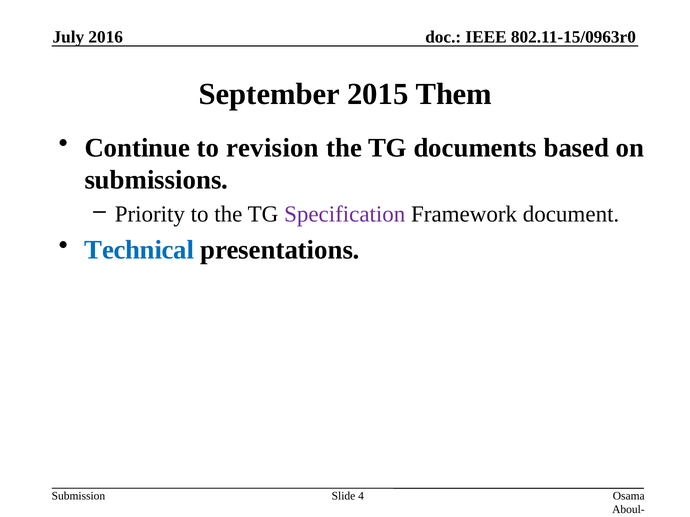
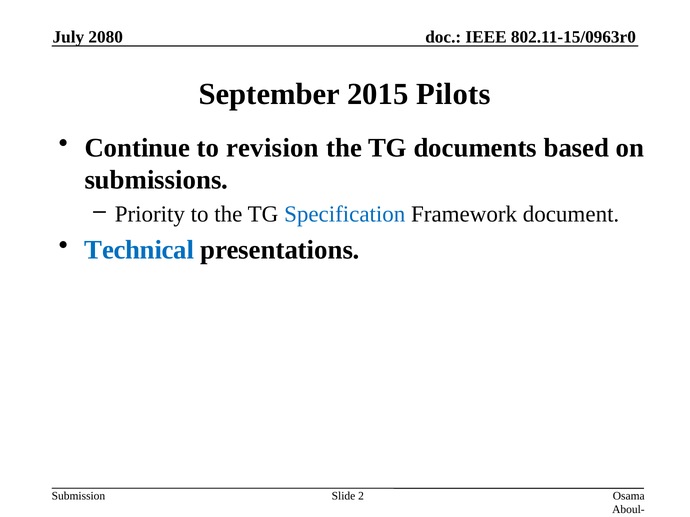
2016: 2016 -> 2080 (106, 37)
Them: Them -> Pilots (453, 94)
Specification colour: purple -> blue (345, 214)
4: 4 -> 2 (361, 496)
